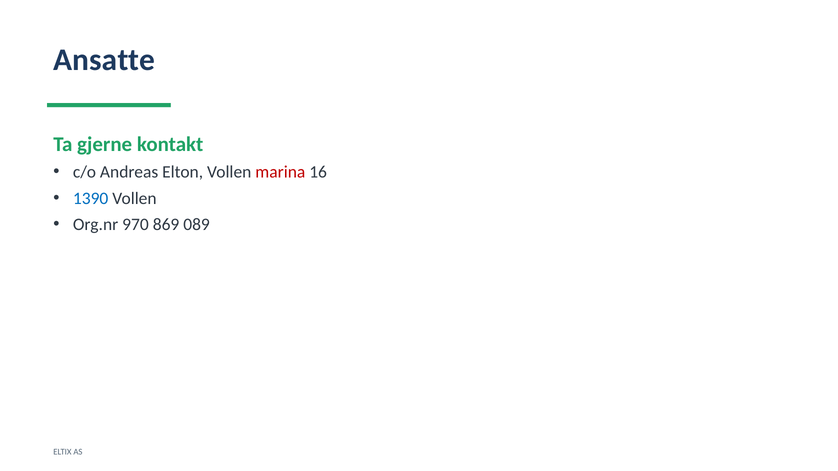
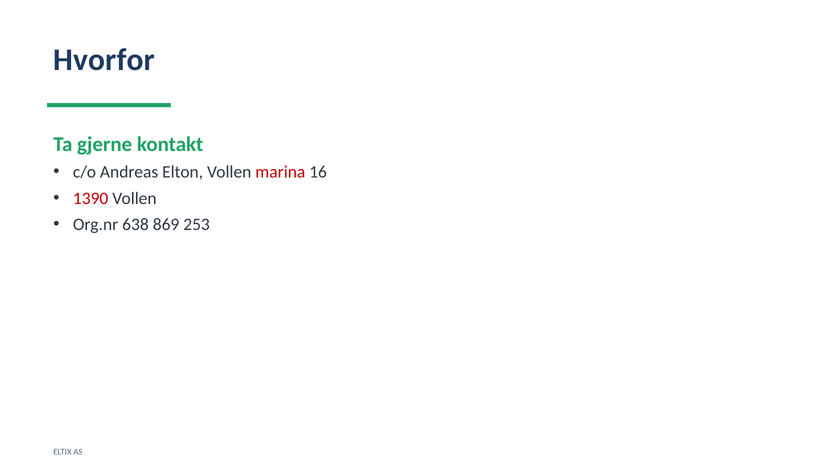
Ansatte: Ansatte -> Hvorfor (104, 60)
1390 colour: blue -> red (91, 199)
970: 970 -> 638 (135, 225)
089: 089 -> 253 (197, 225)
